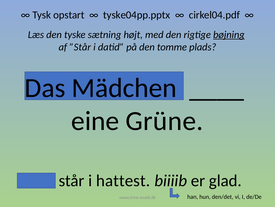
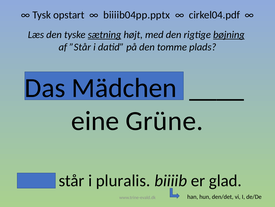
tyske04pp.pptx: tyske04pp.pptx -> biiiib04pp.pptx (137, 15)
sætning underline: none -> present (105, 34)
hattest: hattest -> pluralis (123, 180)
